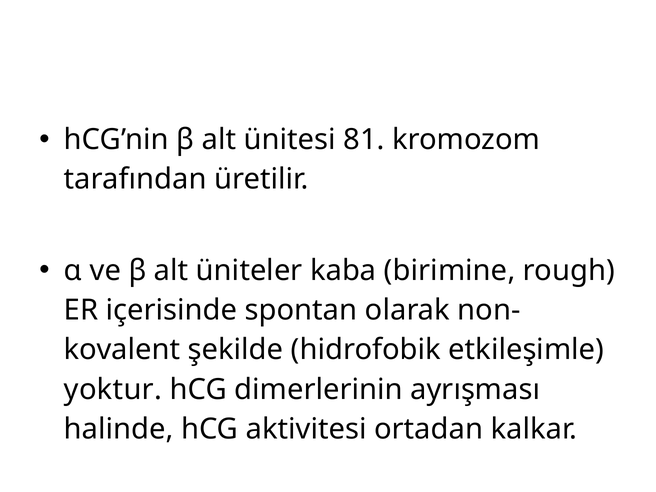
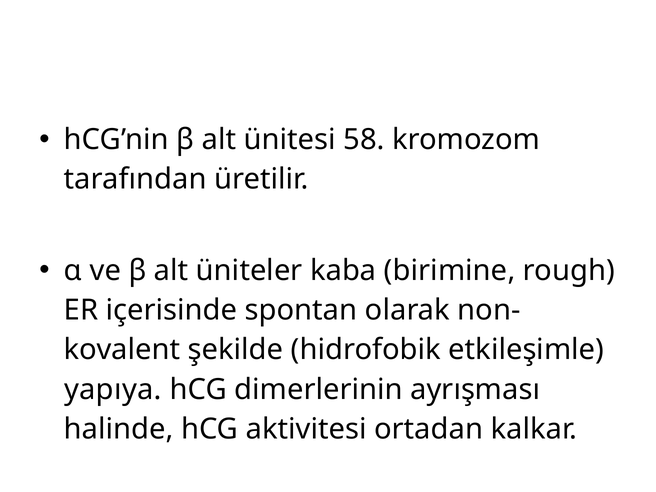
81: 81 -> 58 (364, 140)
yoktur: yoktur -> yapıya (113, 389)
